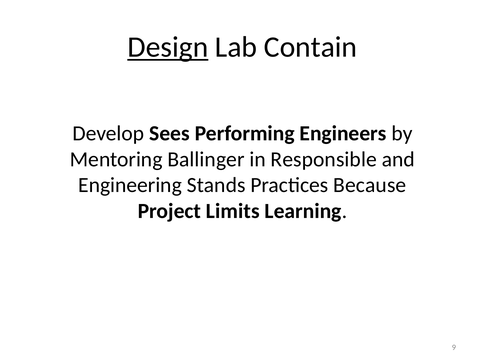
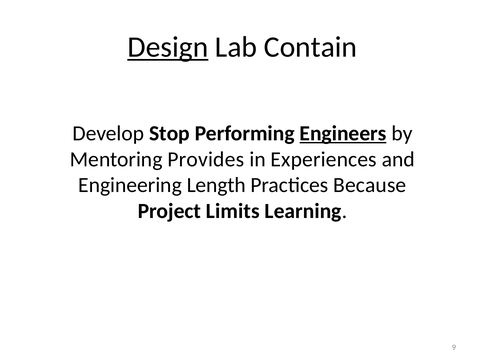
Sees: Sees -> Stop (170, 133)
Engineers underline: none -> present (343, 133)
Ballinger: Ballinger -> Provides (206, 159)
Responsible: Responsible -> Experiences (324, 159)
Stands: Stands -> Length (216, 185)
